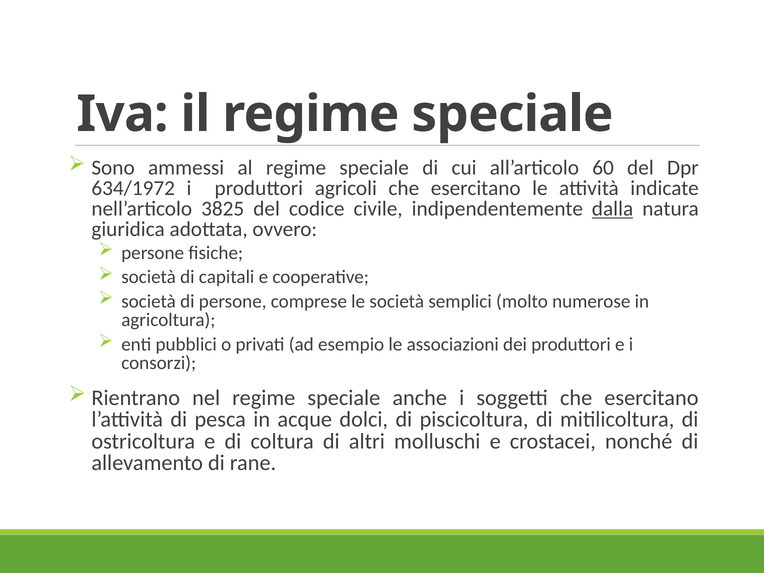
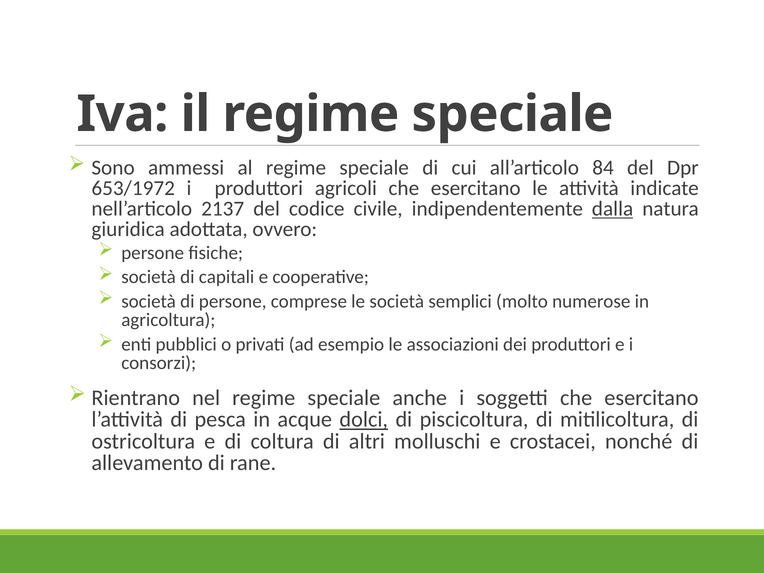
60: 60 -> 84 (603, 168)
634/1972: 634/1972 -> 653/1972 (133, 188)
3825: 3825 -> 2137 (223, 209)
dolci underline: none -> present (364, 420)
